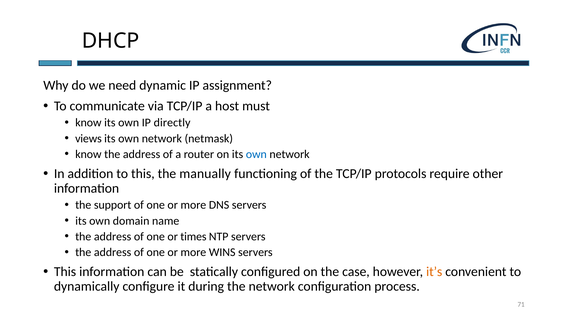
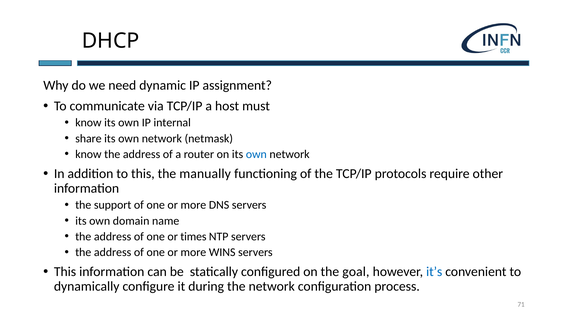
directly: directly -> internal (172, 123)
views: views -> share (88, 139)
case: case -> goal (356, 272)
it’s colour: orange -> blue (434, 272)
